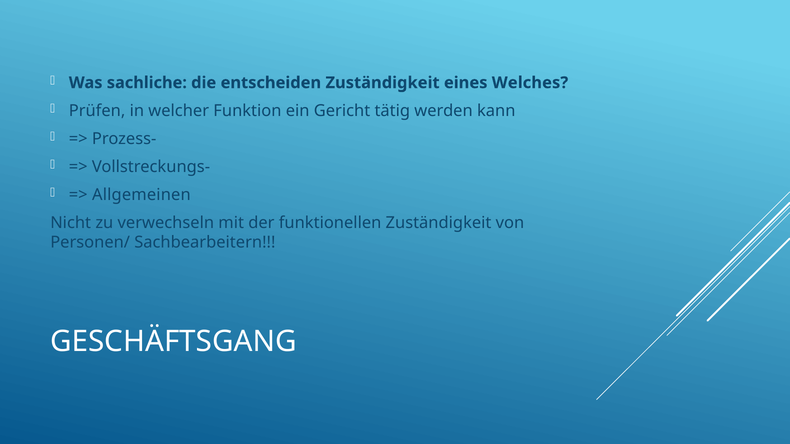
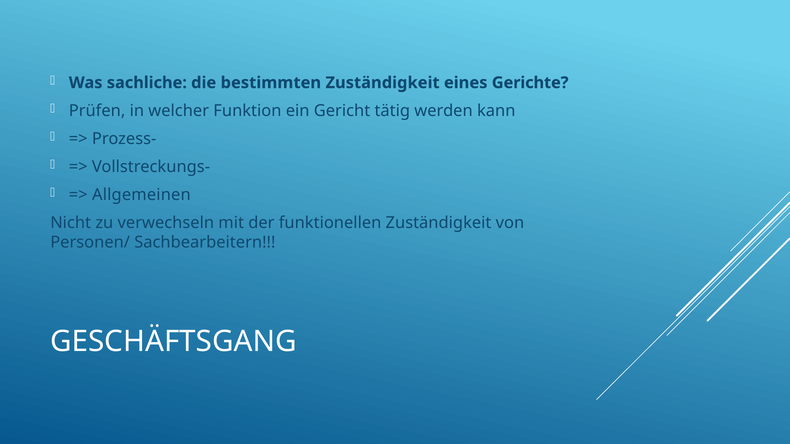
entscheiden: entscheiden -> bestimmten (271, 83)
Welches: Welches -> Gerichte (530, 83)
